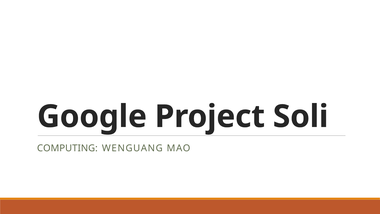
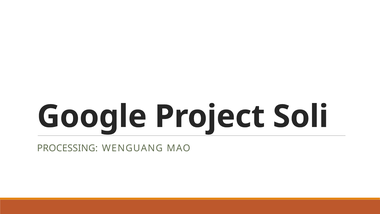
COMPUTING: COMPUTING -> PROCESSING (67, 148)
